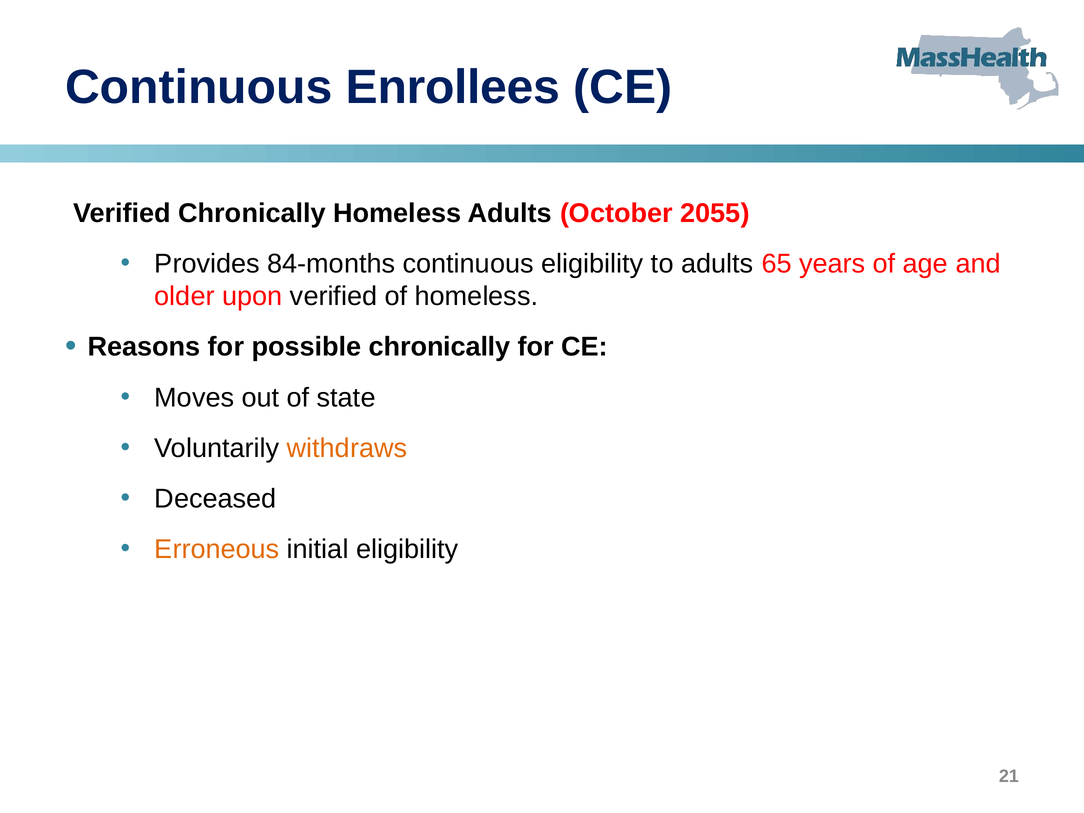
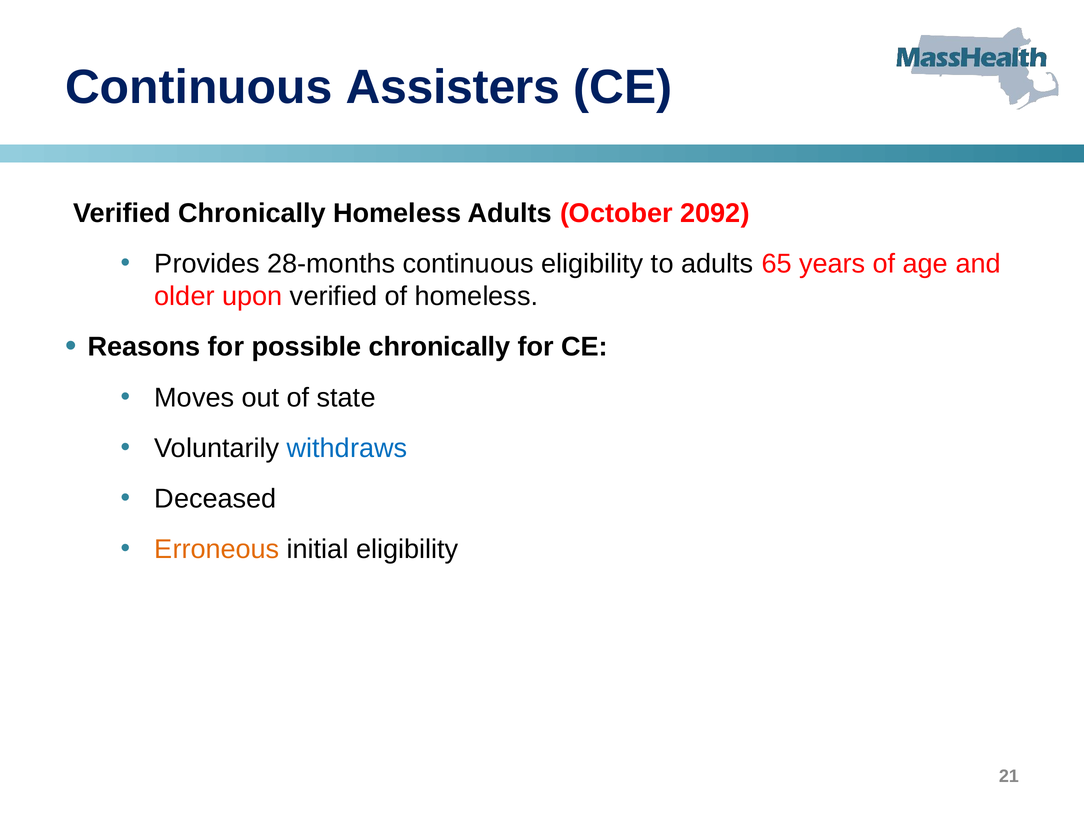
Enrollees: Enrollees -> Assisters (453, 87)
2055: 2055 -> 2092 (715, 213)
84-months: 84-months -> 28-months (331, 264)
withdraws colour: orange -> blue (347, 448)
